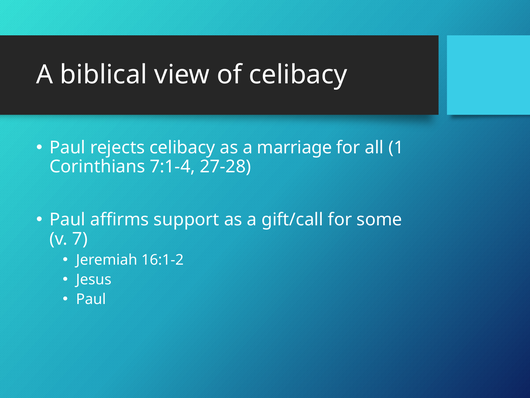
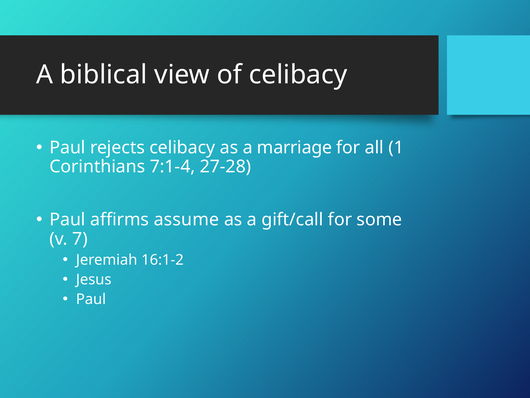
support: support -> assume (186, 219)
